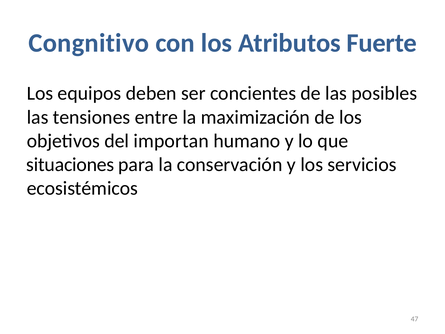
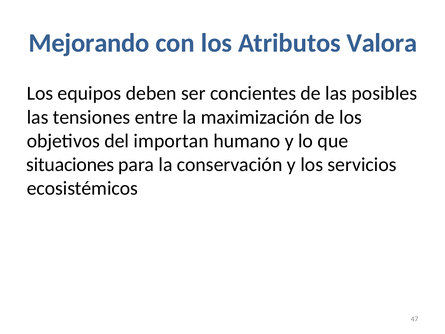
Congnitivo: Congnitivo -> Mejorando (89, 43)
Fuerte: Fuerte -> Valora (382, 43)
